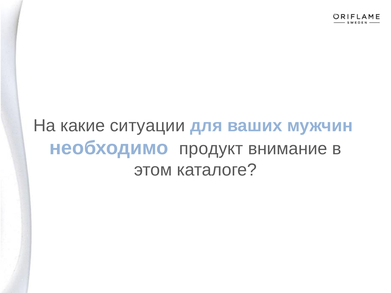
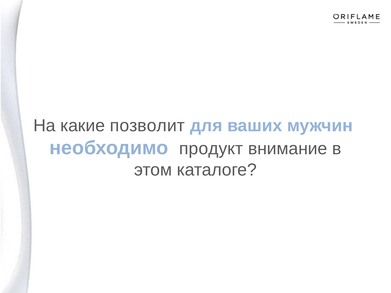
ситуации: ситуации -> позволит (147, 126)
